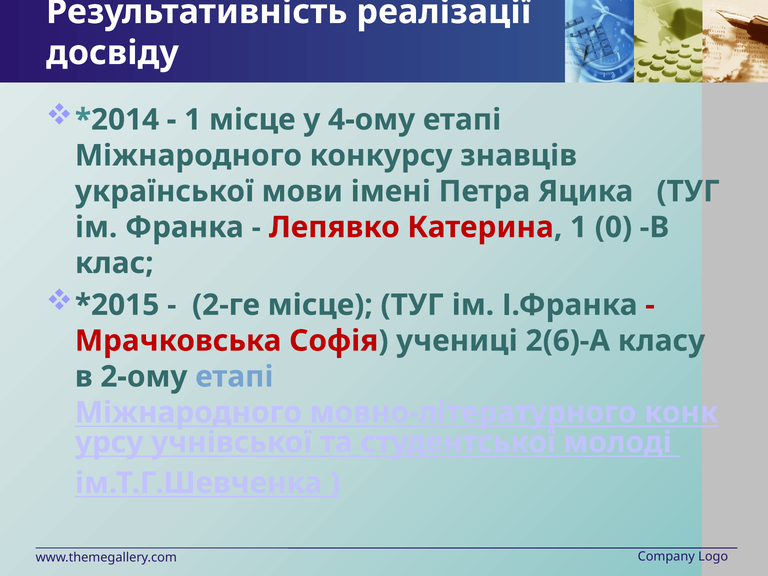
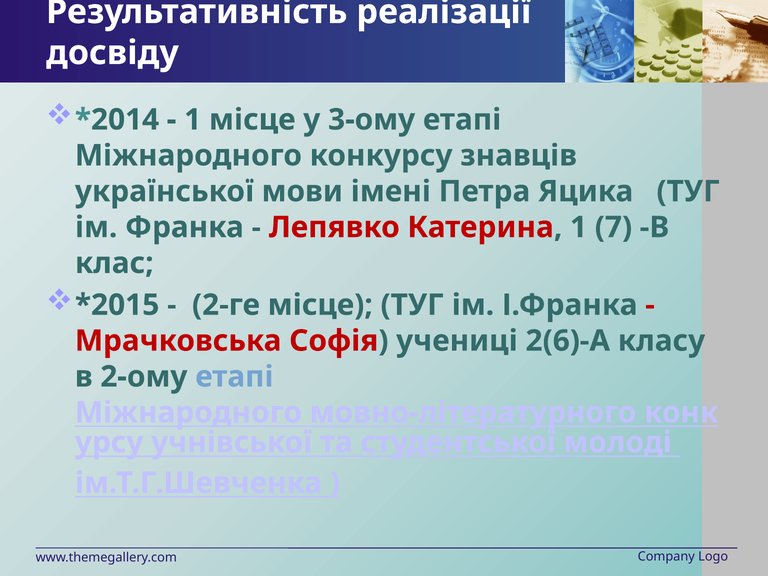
4-ому: 4-ому -> 3-ому (372, 120)
0: 0 -> 7 (613, 227)
